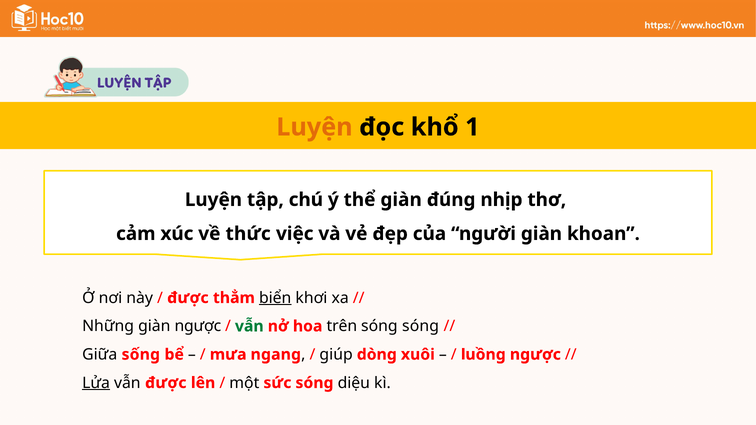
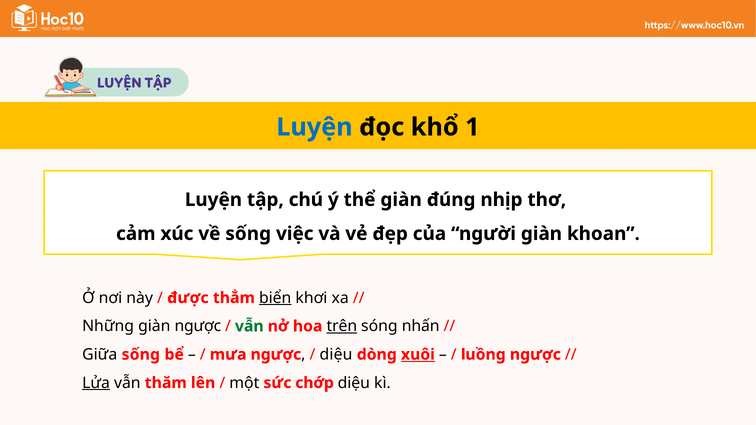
Luyện colour: orange -> blue (314, 127)
về thức: thức -> sống (248, 234)
trên underline: none -> present (342, 326)
sóng sóng: sóng -> nhấn (421, 326)
mưa ngang: ngang -> ngược (276, 355)
giúp: giúp -> diệu (336, 355)
xuôi underline: none -> present (418, 355)
vẫn được: được -> thăm (166, 383)
sức sóng: sóng -> chớp (315, 383)
